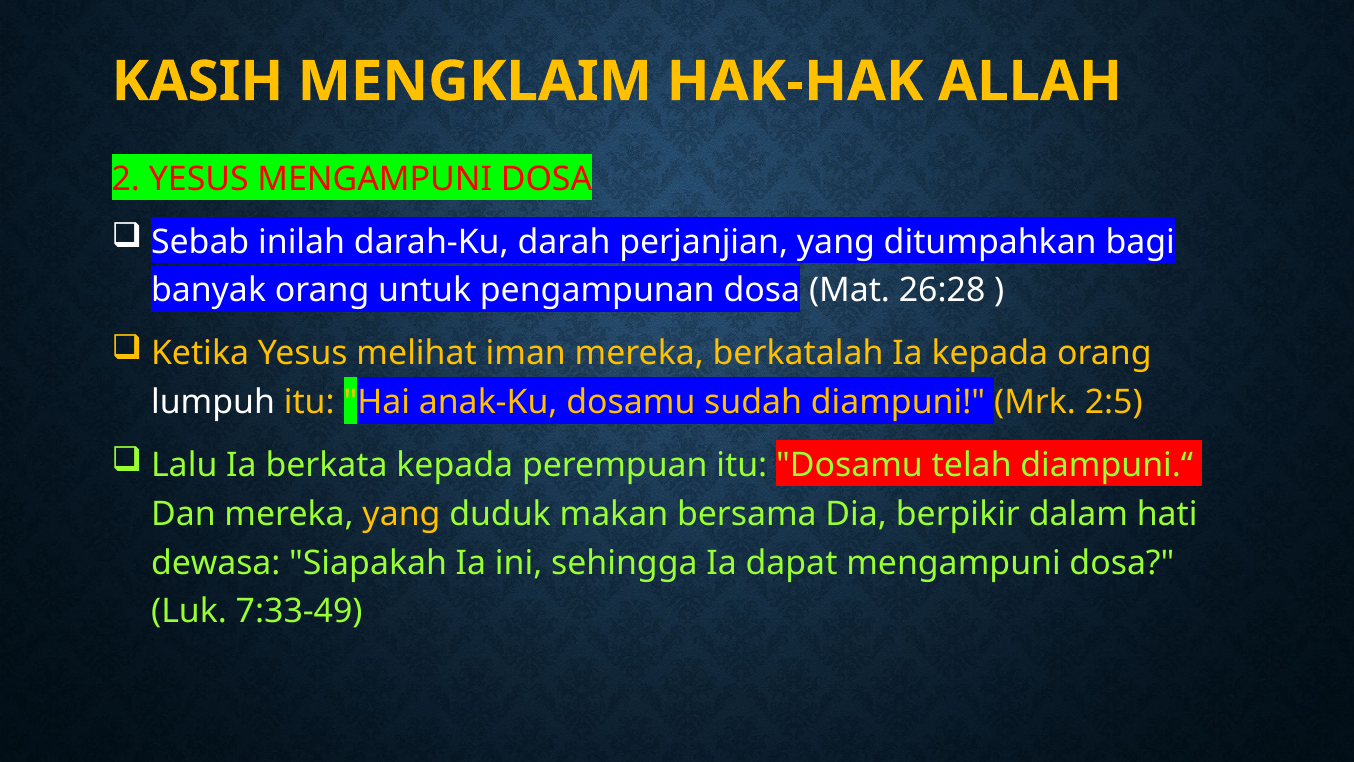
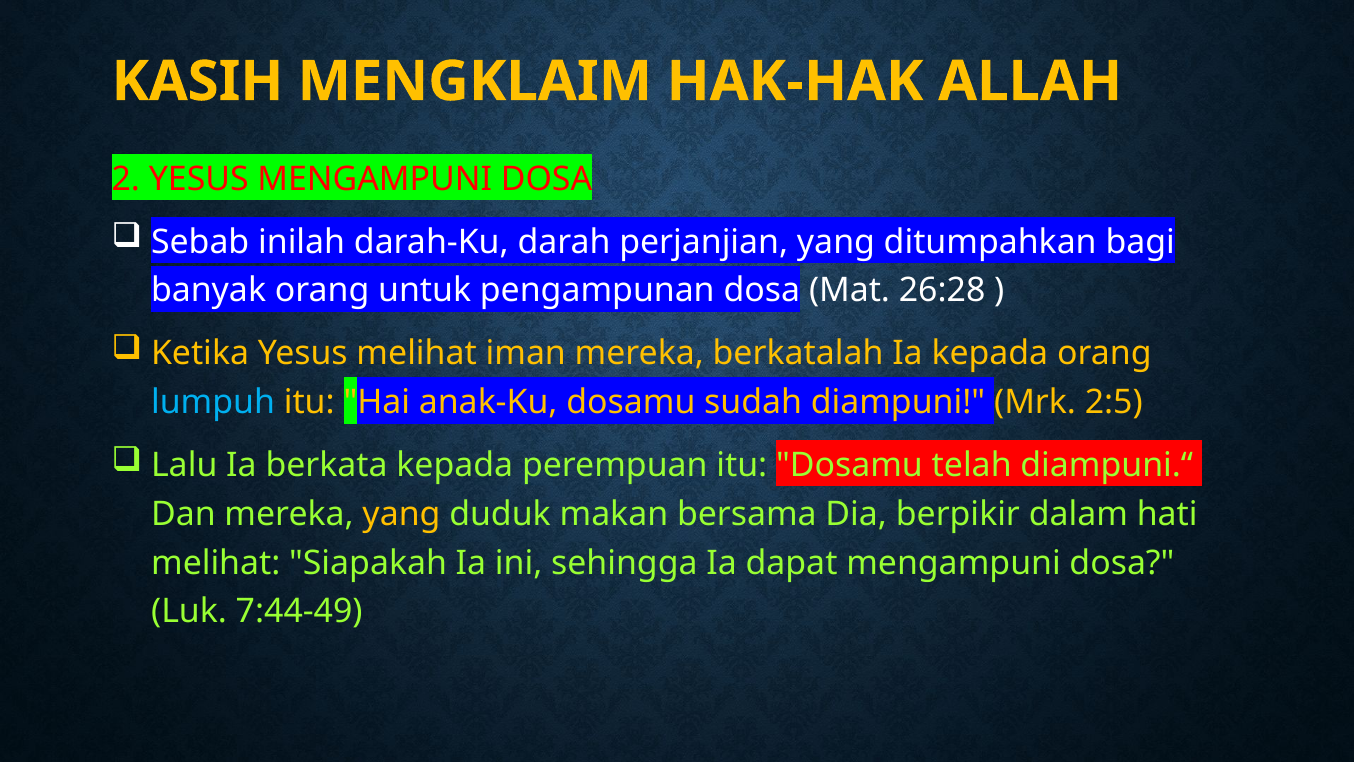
lumpuh colour: white -> light blue (213, 402)
dewasa: dewasa -> melihat (216, 563)
7:33-49: 7:33-49 -> 7:44-49 (299, 611)
